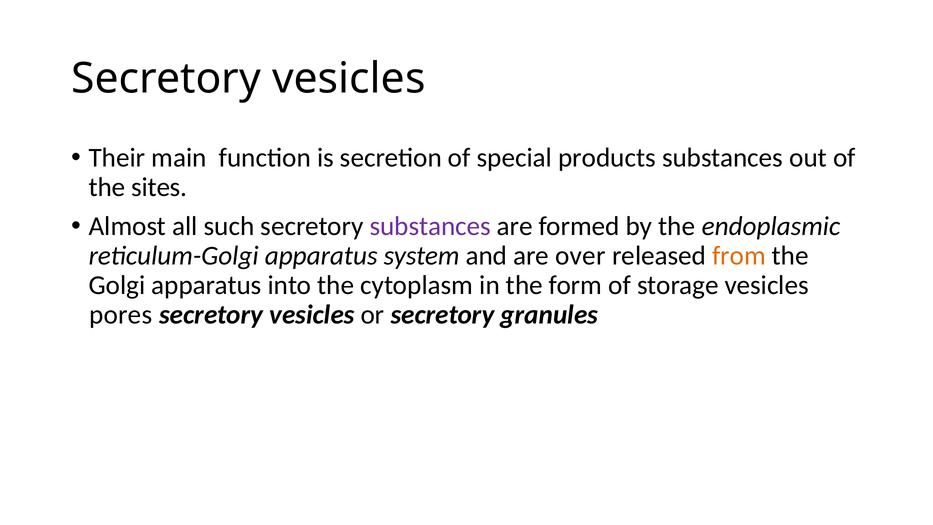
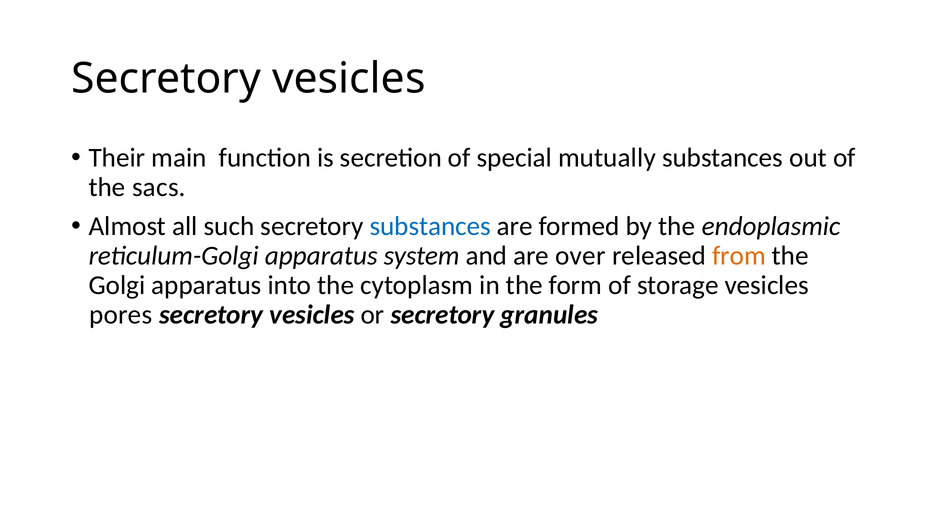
products: products -> mutually (607, 158)
sites: sites -> sacs (159, 187)
substances colour: purple -> blue (430, 226)
